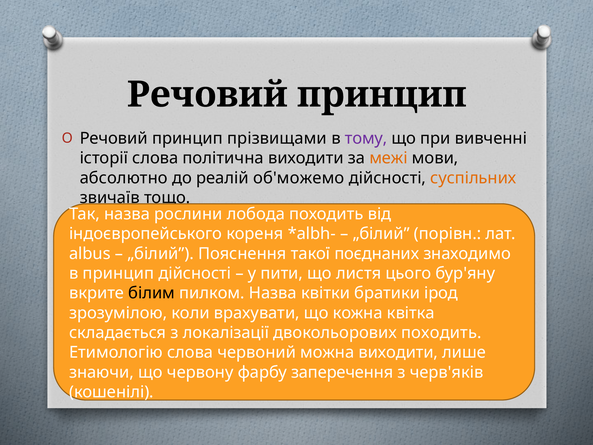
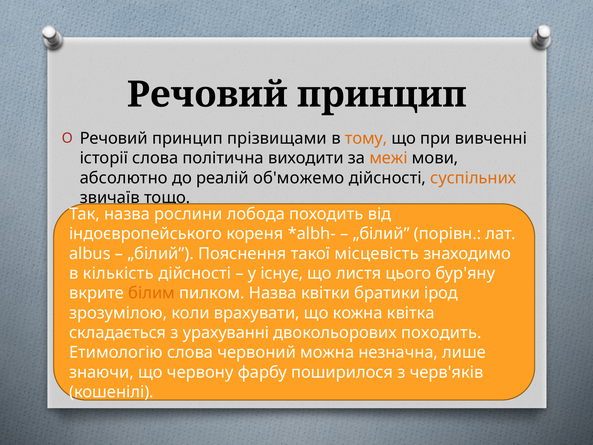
тому colour: purple -> orange (366, 138)
поєднаних: поєднаних -> місцевість (377, 253)
в принцип: принцип -> кількість (118, 273)
пити: пити -> існує (282, 273)
білим colour: black -> orange (152, 293)
локалізації: локалізації -> урахуванні (226, 333)
можна виходити: виходити -> незначна (398, 352)
заперечення: заперечення -> поширилося (342, 372)
